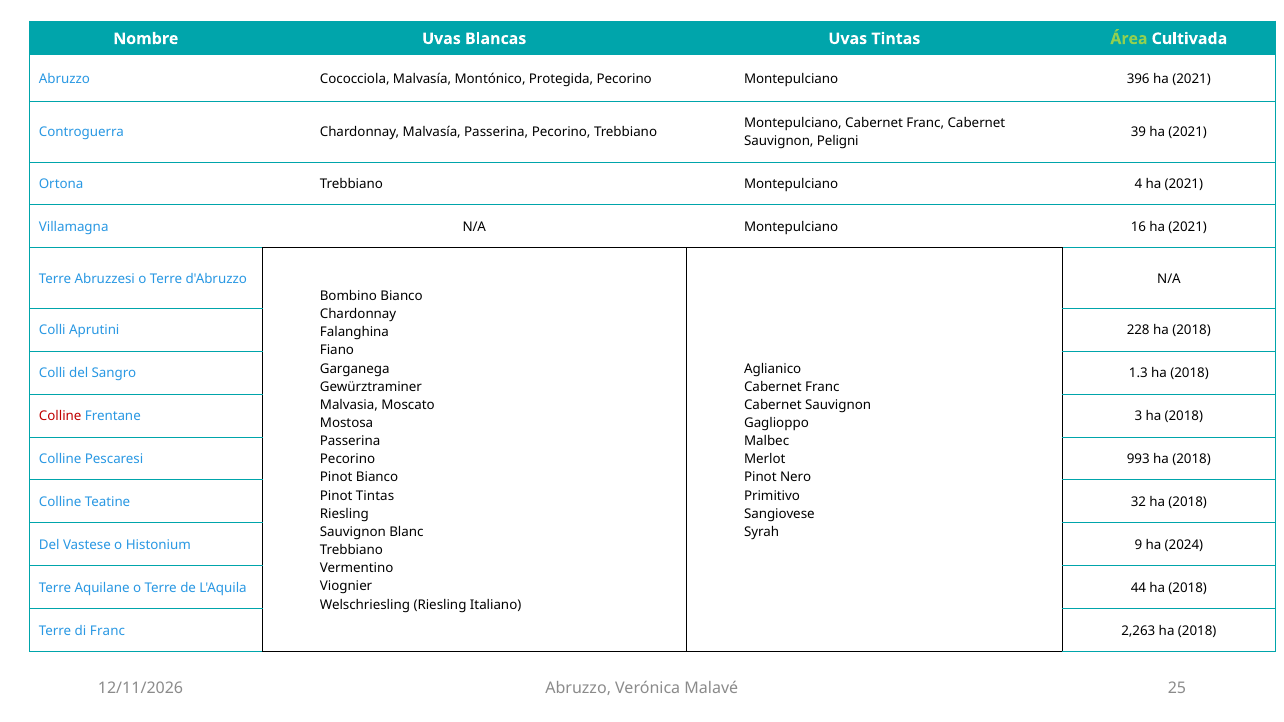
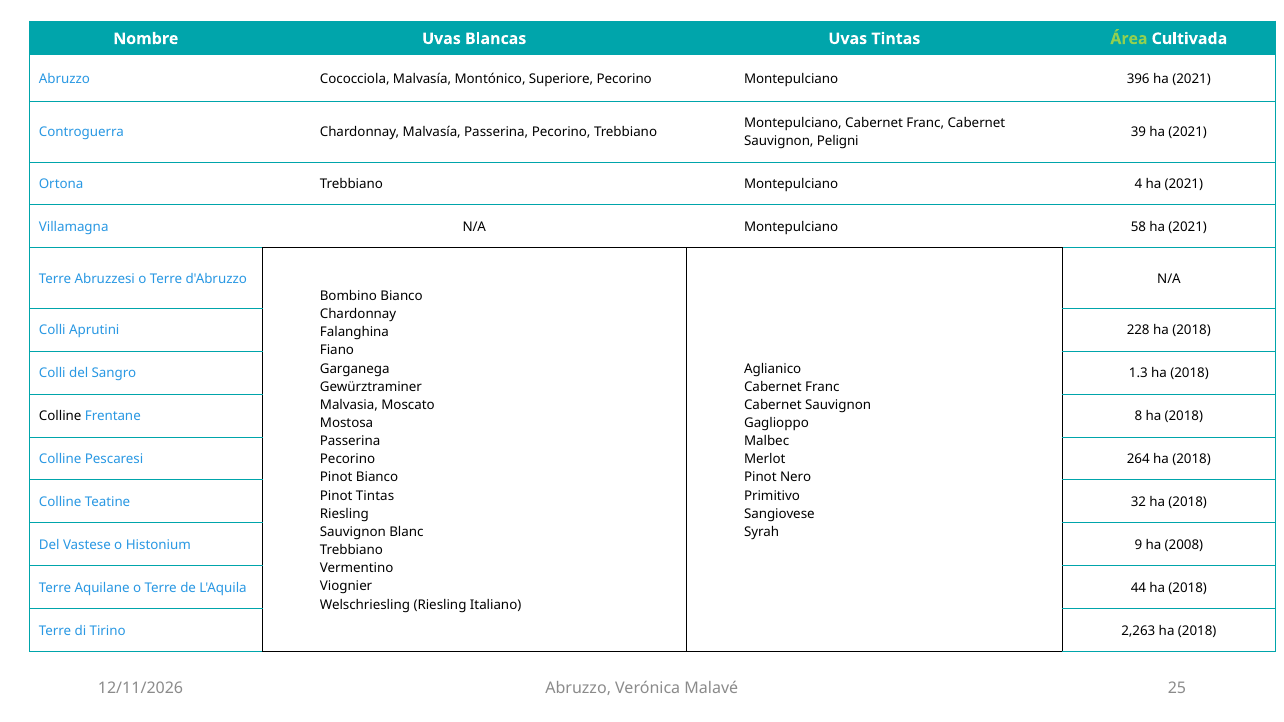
Protegida: Protegida -> Superiore (561, 79)
16: 16 -> 58 (1138, 227)
Colline colour: red -> black (60, 416)
3: 3 -> 8 (1138, 416)
993: 993 -> 264 (1138, 459)
2024: 2024 -> 2008 (1184, 545)
di Franc: Franc -> Tirino (108, 631)
